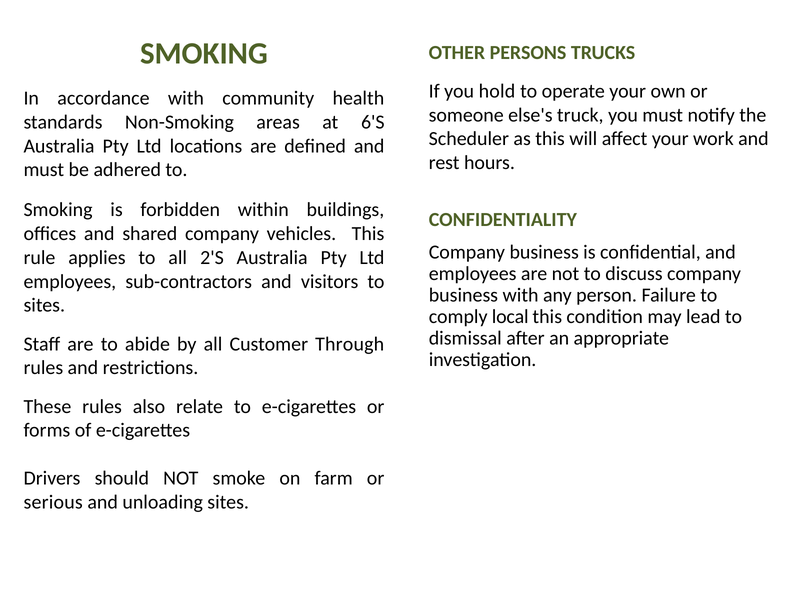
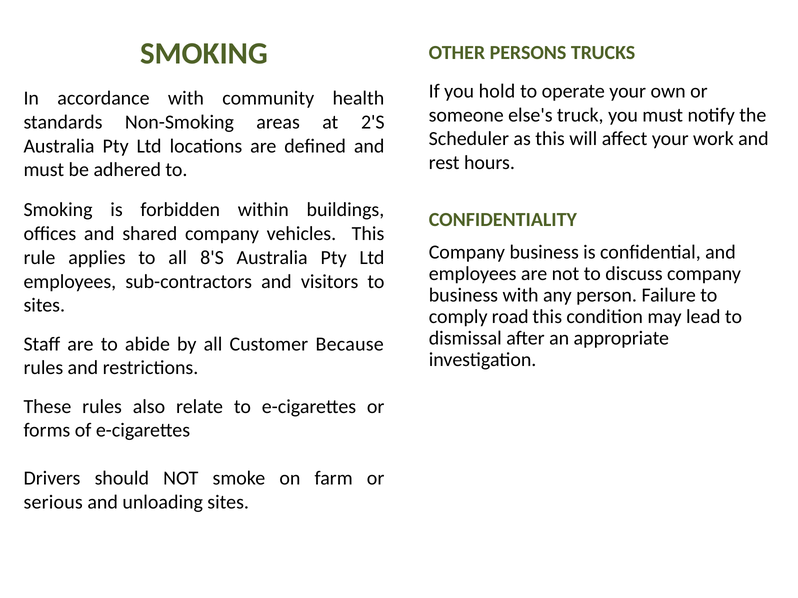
6'S: 6'S -> 2'S (373, 122)
2'S: 2'S -> 8'S (212, 258)
local: local -> road (510, 317)
Through: Through -> Because (350, 344)
